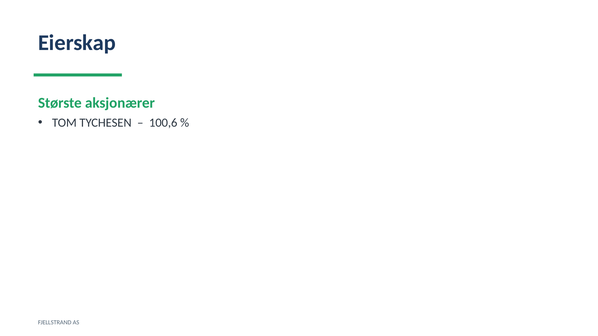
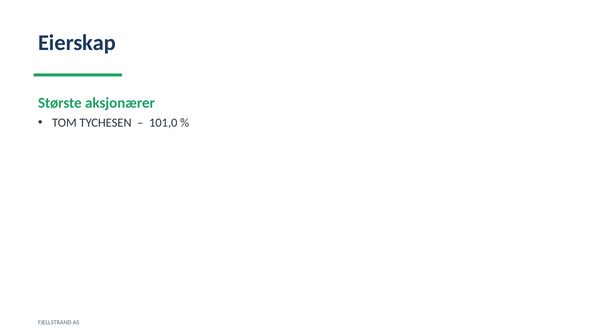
100,6: 100,6 -> 101,0 (163, 123)
